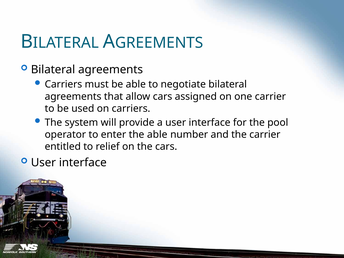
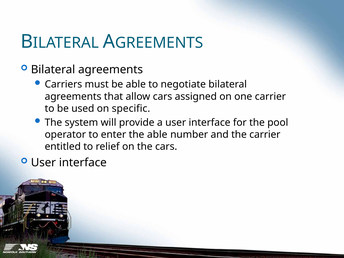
on carriers: carriers -> specific (131, 108)
